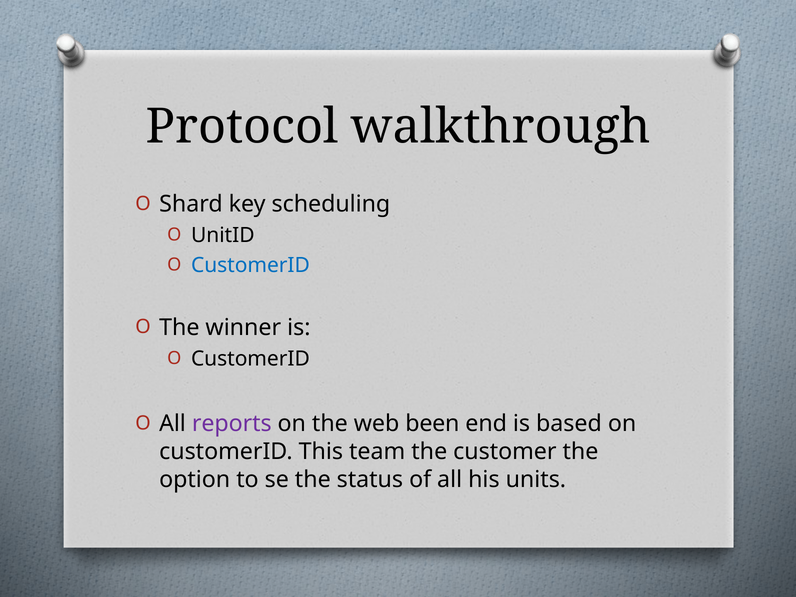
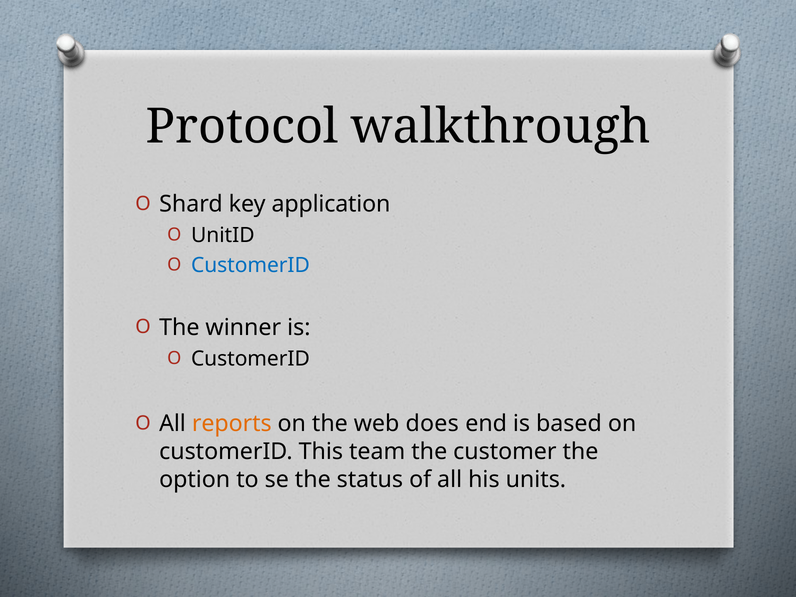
scheduling: scheduling -> application (331, 204)
reports colour: purple -> orange (232, 424)
been: been -> does (432, 424)
